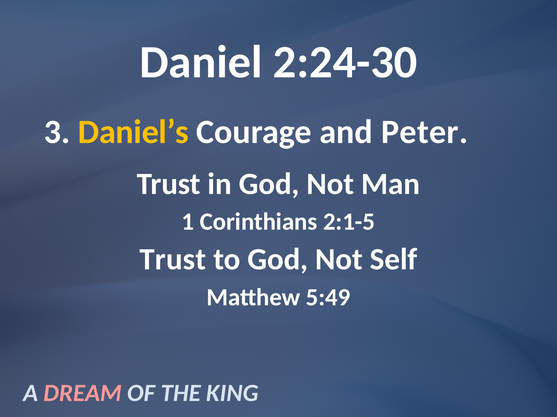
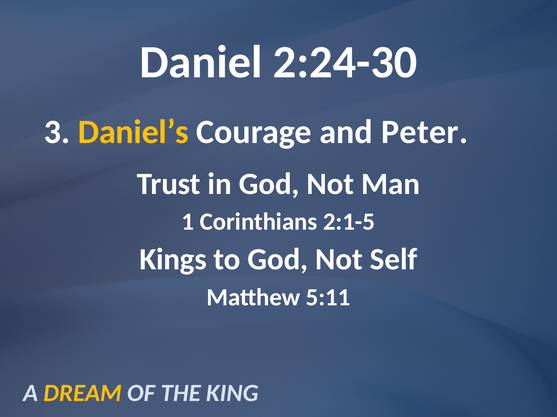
Trust: Trust -> Kings (173, 260)
5:49: 5:49 -> 5:11 (328, 298)
DREAM colour: pink -> yellow (83, 394)
